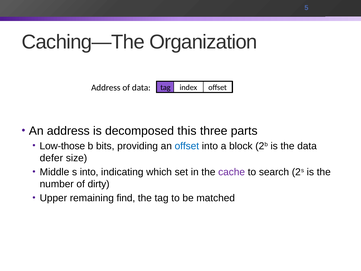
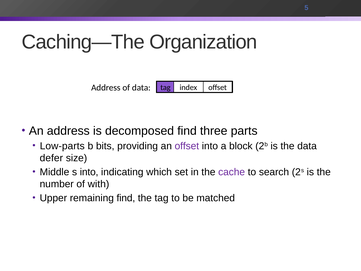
decomposed this: this -> find (187, 131)
Low-those: Low-those -> Low-parts (62, 146)
offset colour: blue -> purple (187, 146)
dirty: dirty -> with (98, 184)
